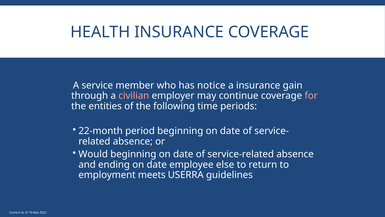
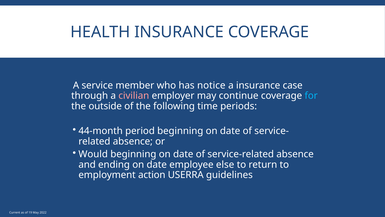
gain: gain -> case (293, 85)
for colour: pink -> light blue (311, 96)
entities: entities -> outside (105, 106)
22-month: 22-month -> 44-month (101, 131)
meets: meets -> action (152, 175)
